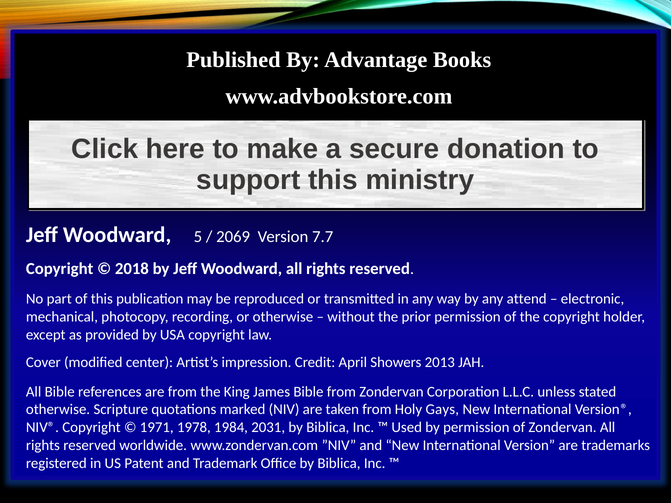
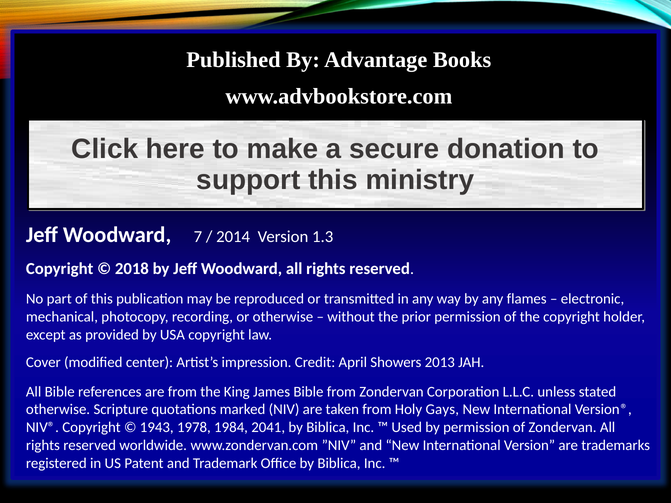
5: 5 -> 7 (198, 237)
2069: 2069 -> 2014 (233, 237)
7.7: 7.7 -> 1.3 (323, 237)
attend: attend -> flames (527, 299)
1971: 1971 -> 1943 (157, 428)
2031: 2031 -> 2041 (268, 428)
